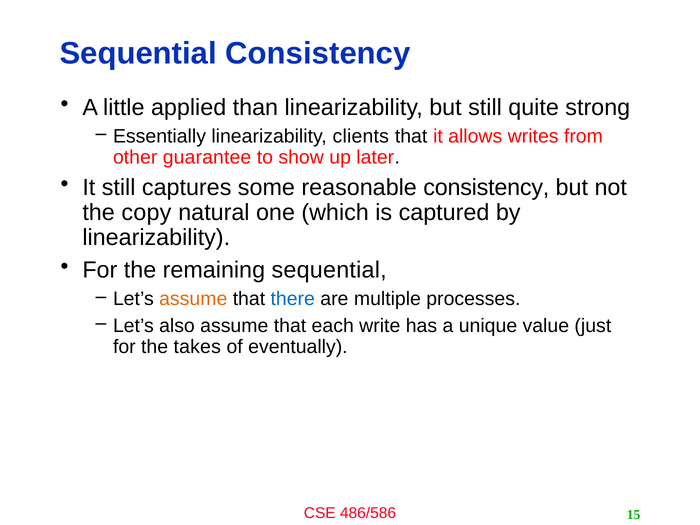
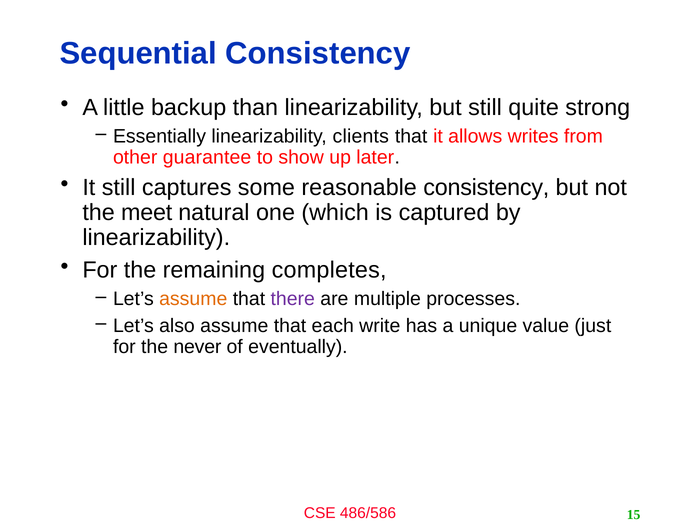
applied: applied -> backup (189, 107)
copy: copy -> meet (147, 213)
remaining sequential: sequential -> completes (329, 270)
there colour: blue -> purple (293, 299)
takes: takes -> never (197, 347)
